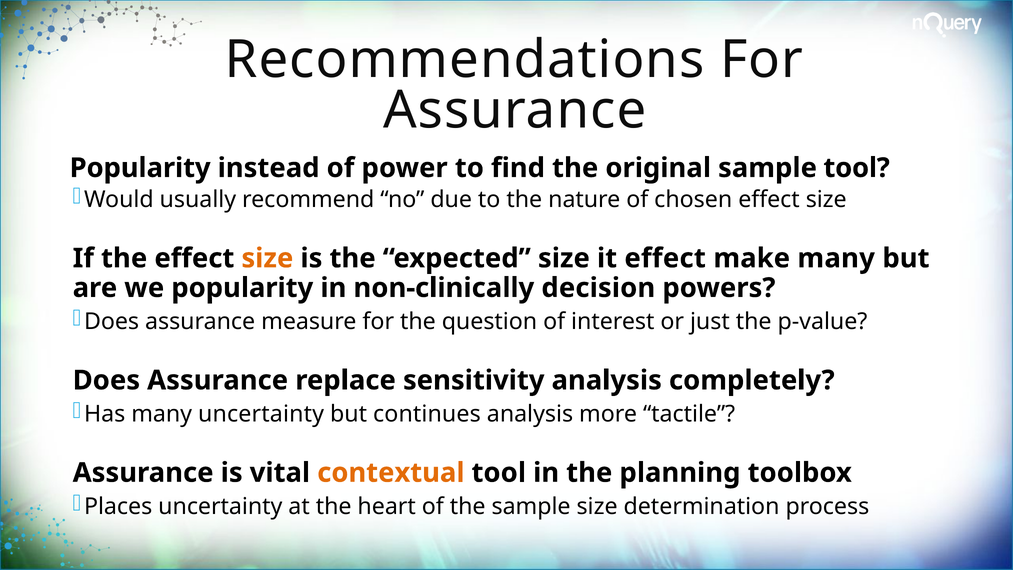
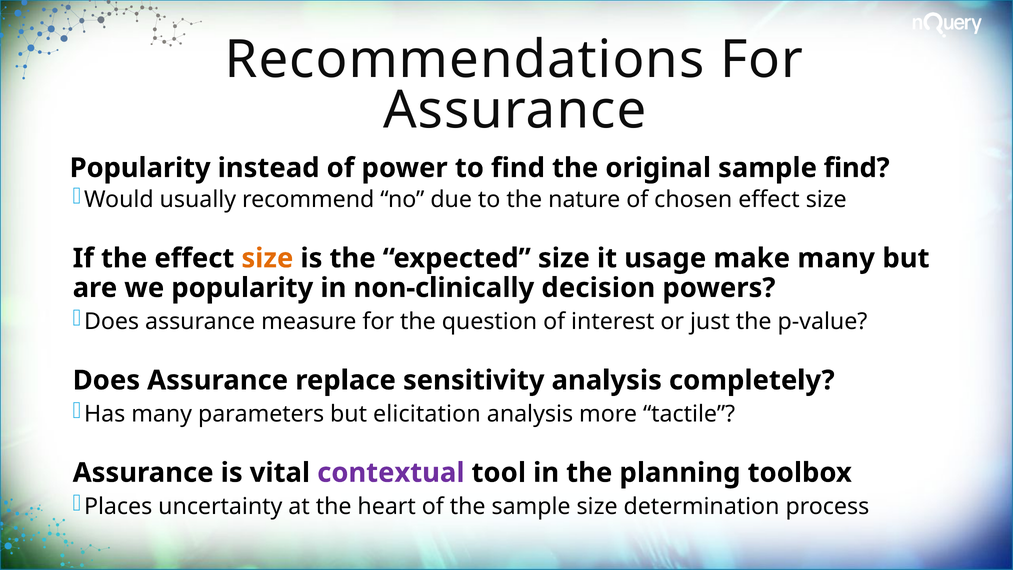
sample tool: tool -> find (857, 168)
it effect: effect -> usage (665, 258)
many uncertainty: uncertainty -> parameters (261, 414)
continues: continues -> elicitation (427, 414)
contextual colour: orange -> purple (391, 473)
